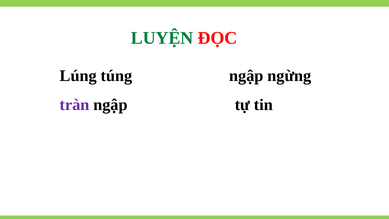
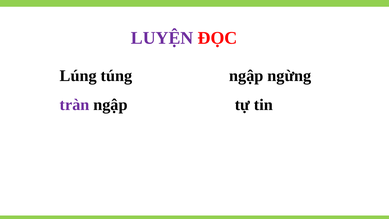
LUYỆN colour: green -> purple (162, 38)
